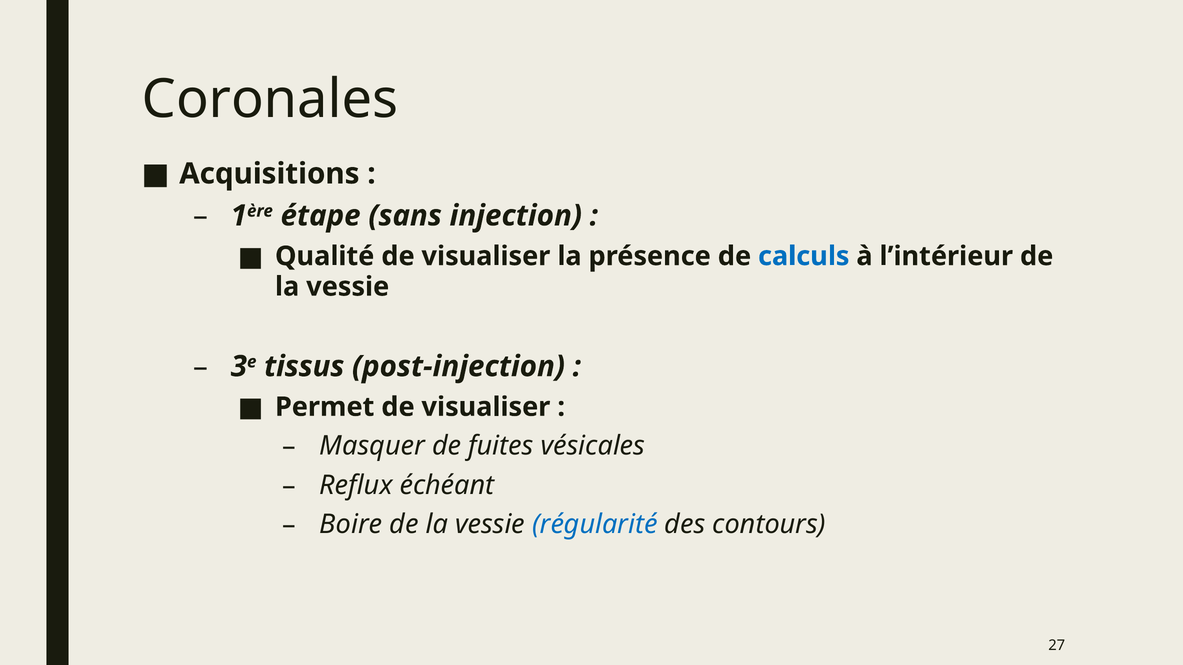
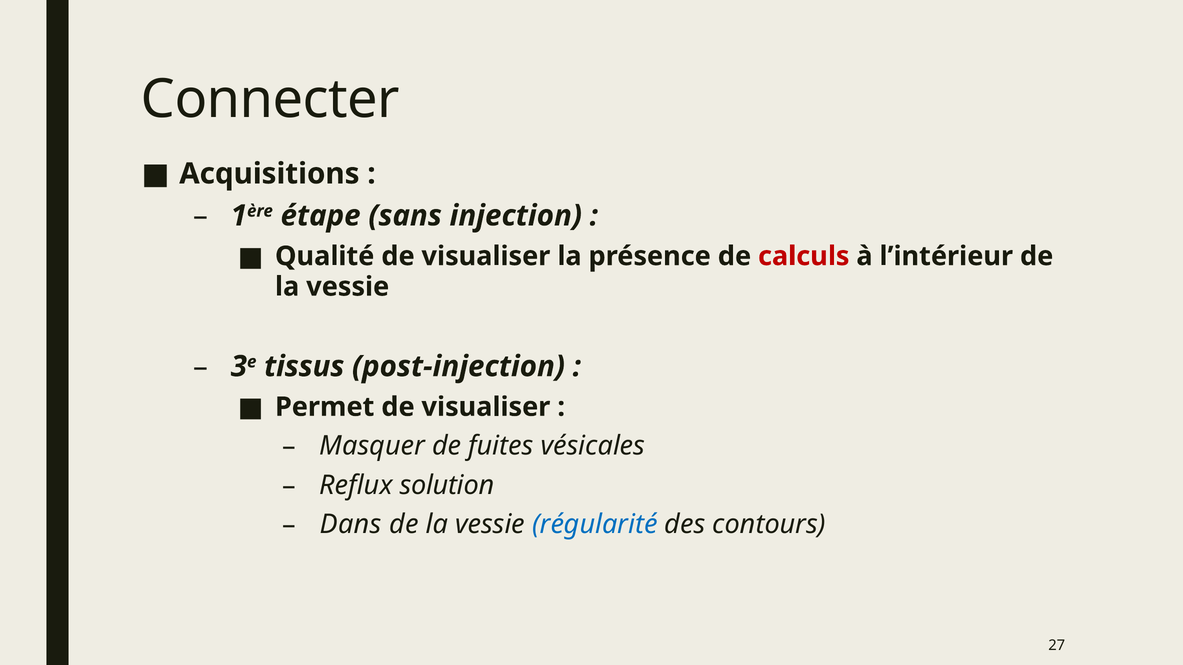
Coronales: Coronales -> Connecter (270, 99)
calculs colour: blue -> red (804, 256)
échéant: échéant -> solution (447, 485)
Boire: Boire -> Dans (351, 525)
